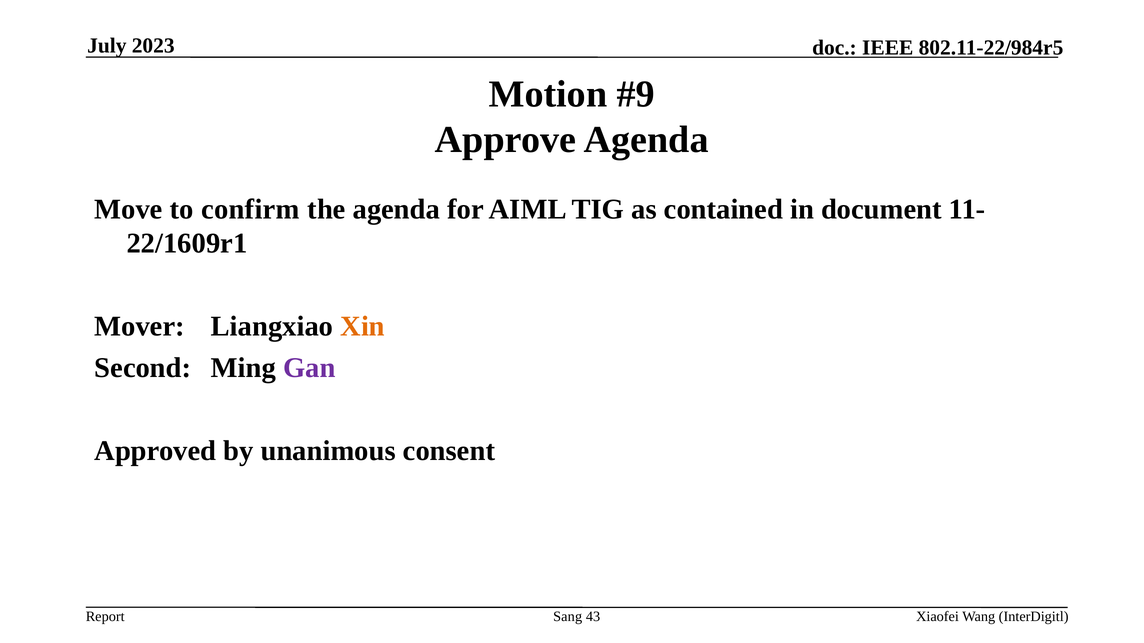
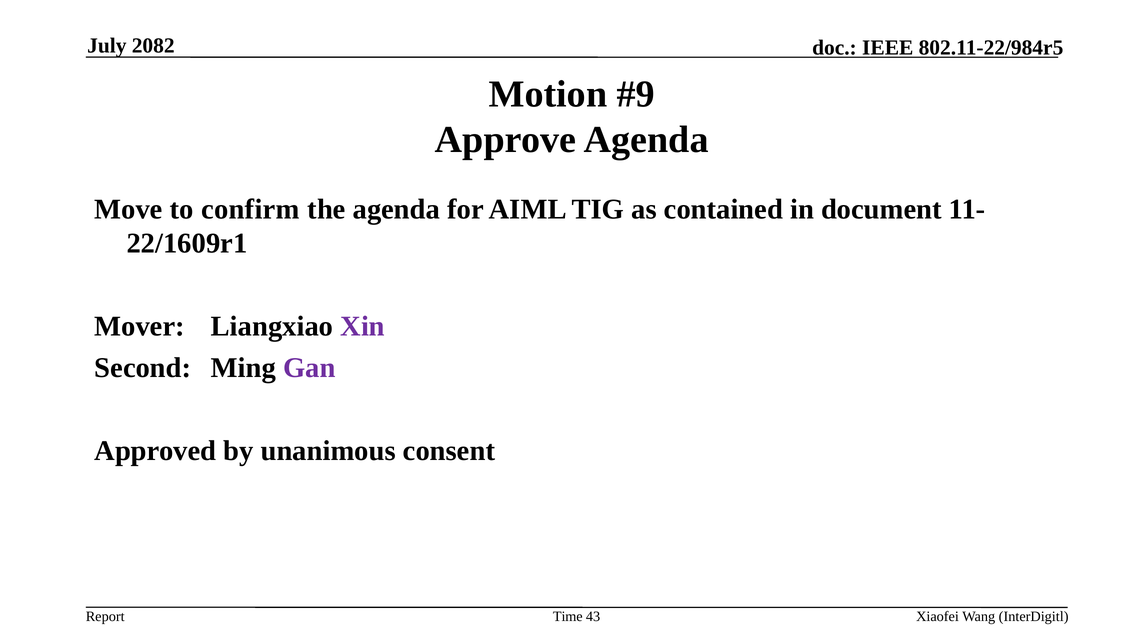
2023: 2023 -> 2082 (153, 45)
Xin colour: orange -> purple (363, 327)
Sang: Sang -> Time (568, 617)
